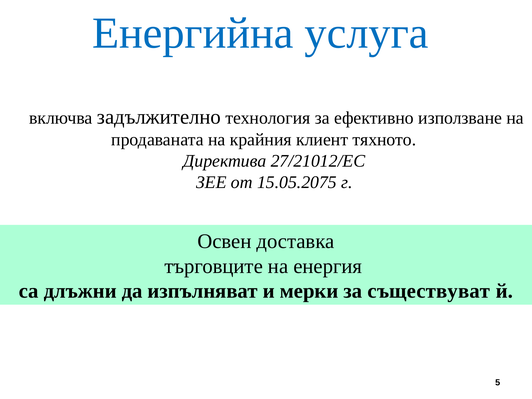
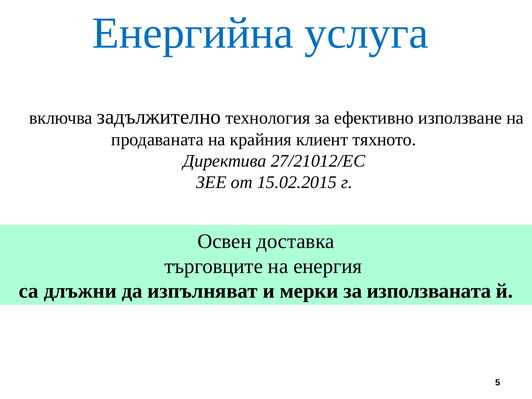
15.05.2075: 15.05.2075 -> 15.02.2015 (297, 182)
съществуват: съществуват -> използваната (429, 291)
